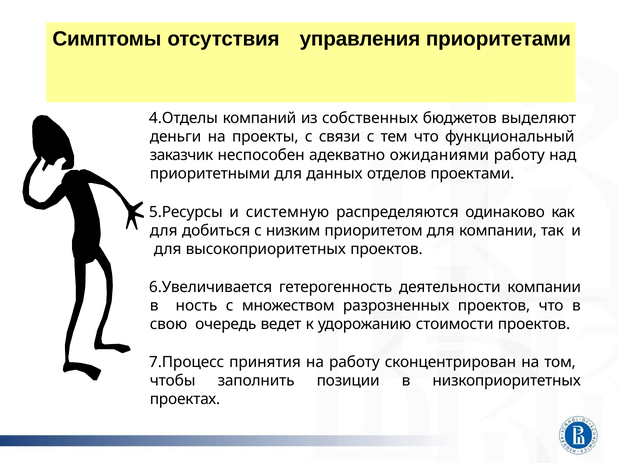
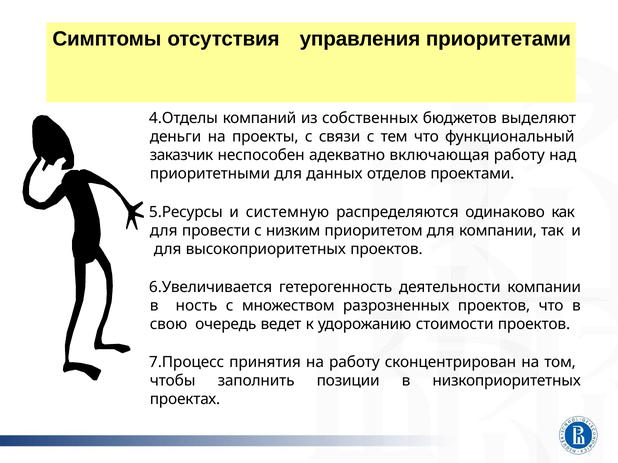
ожиданиями: ожиданиями -> включающая (439, 155)
добиться: добиться -> провести (216, 231)
